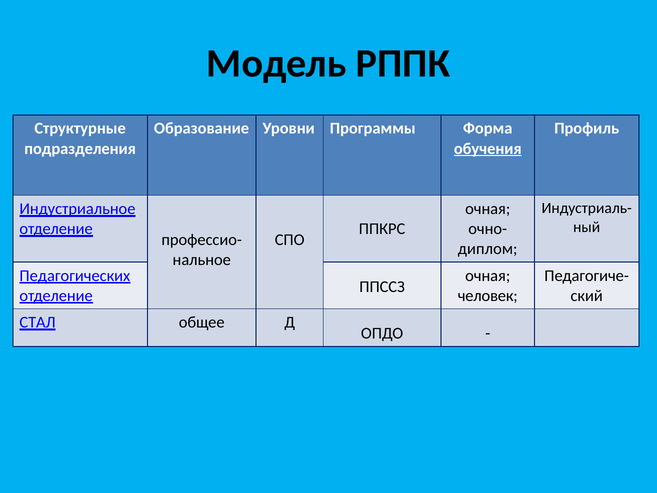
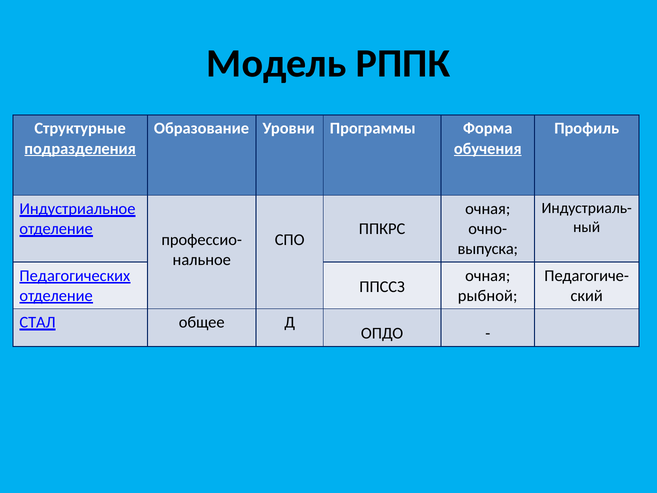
подразделения underline: none -> present (80, 149)
диплом: диплом -> выпуска (488, 249)
человек: человек -> рыбной (488, 296)
